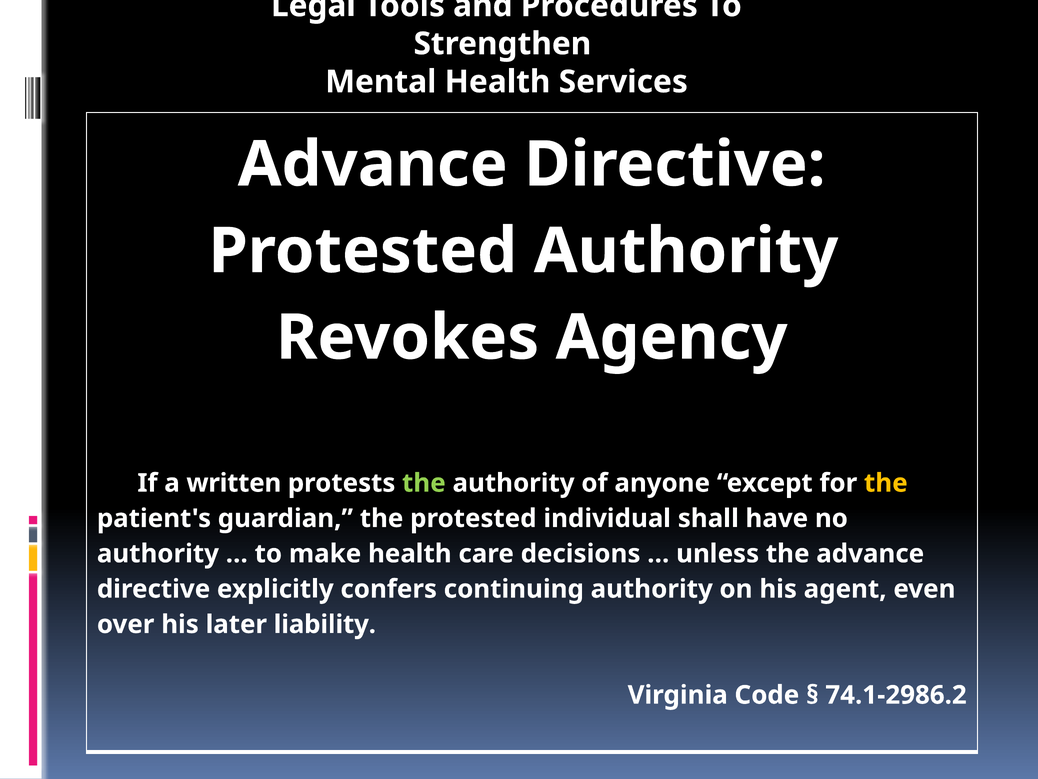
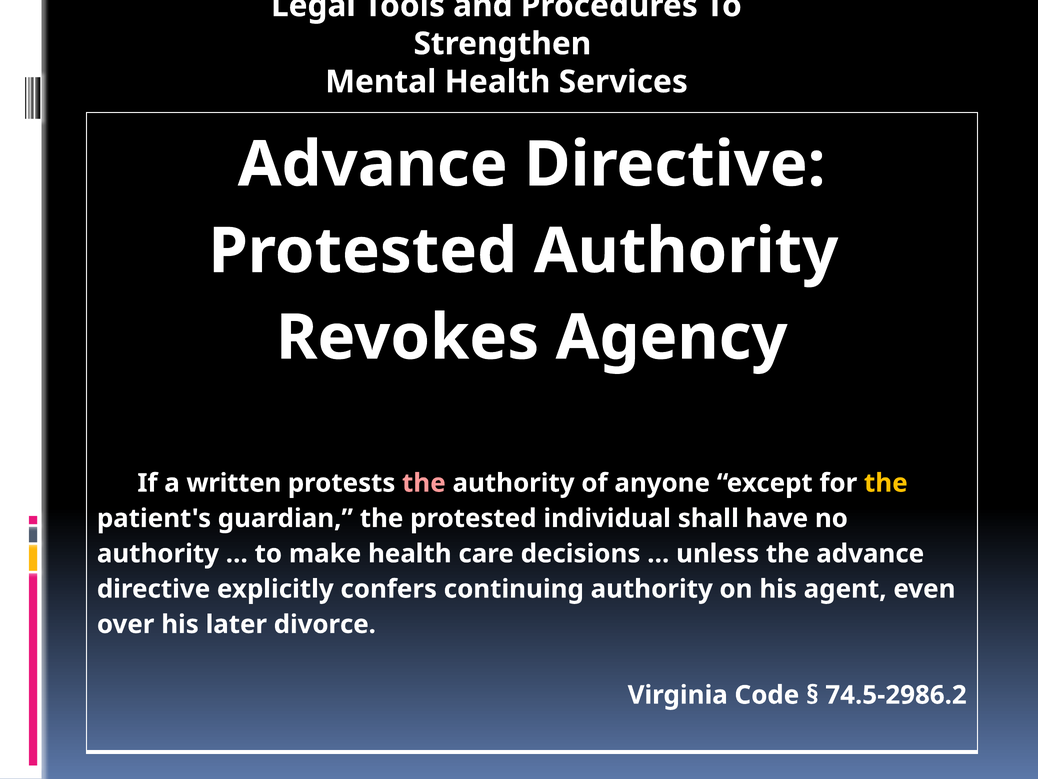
the colour: light green -> pink (424, 483)
liability: liability -> divorce (325, 624)
74.1-2986.2: 74.1-2986.2 -> 74.5-2986.2 (896, 695)
